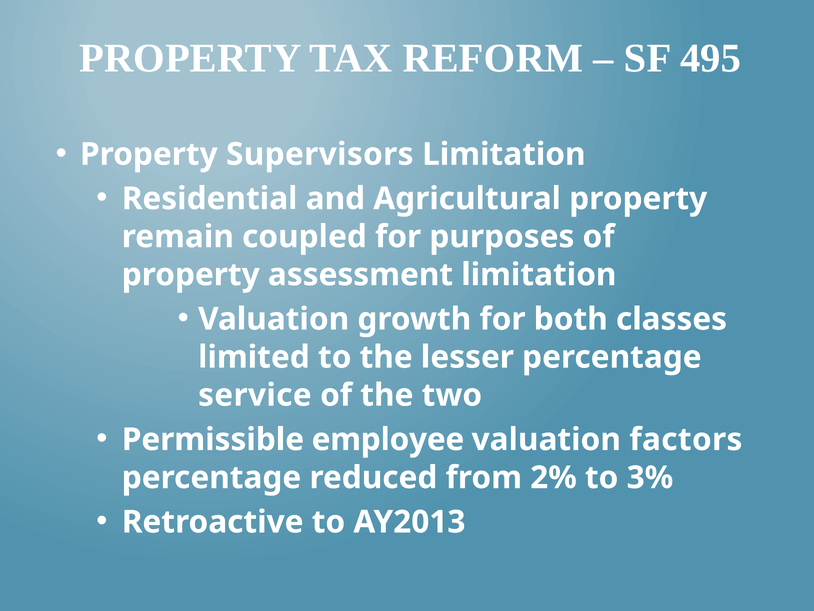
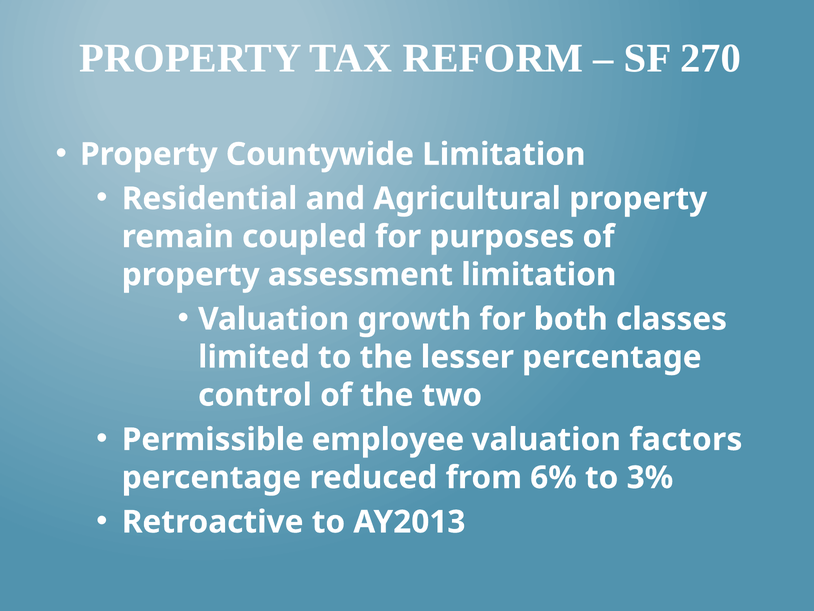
495: 495 -> 270 (711, 58)
Supervisors: Supervisors -> Countywide (320, 154)
service: service -> control (255, 395)
2%: 2% -> 6% (553, 477)
